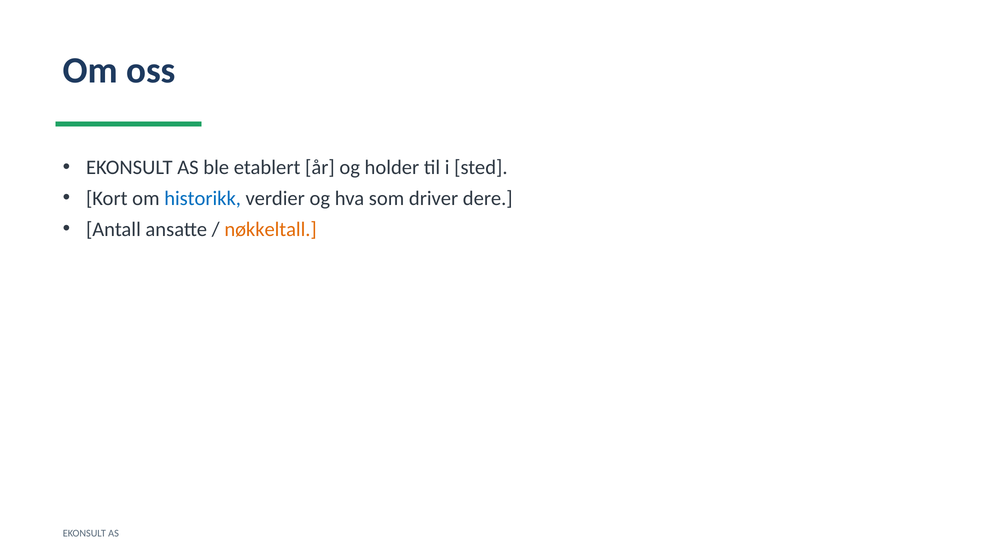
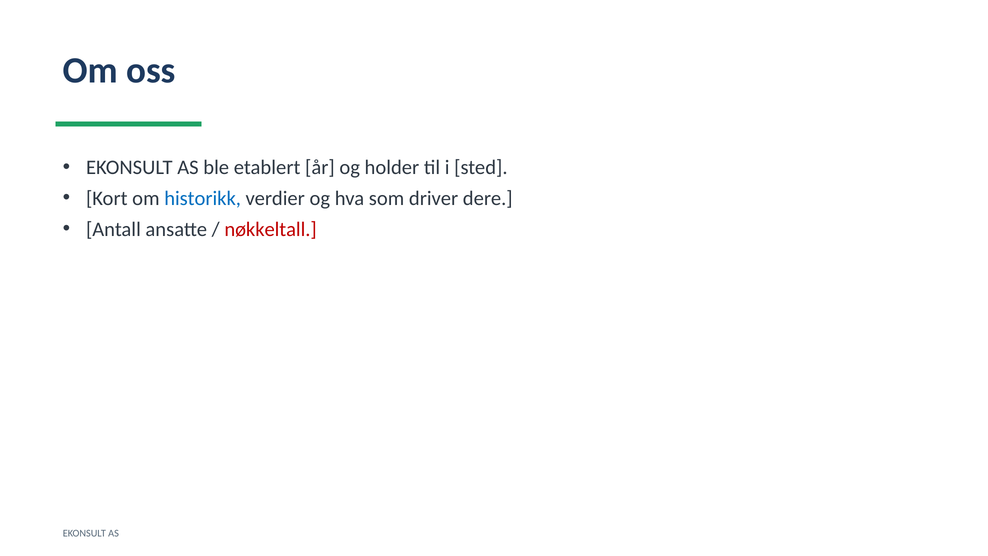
nøkkeltall colour: orange -> red (271, 229)
